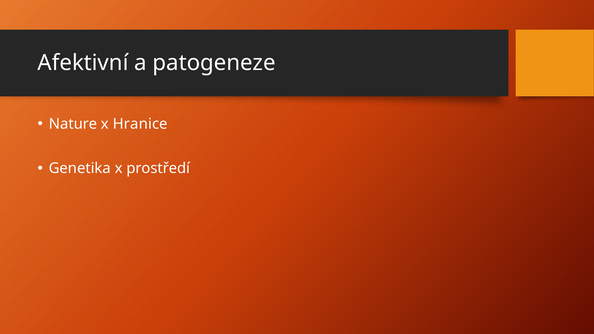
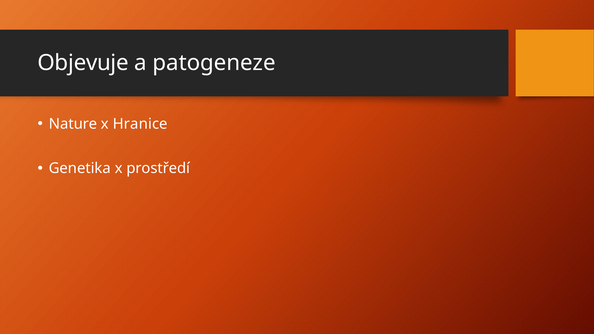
Afektivní: Afektivní -> Objevuje (83, 63)
